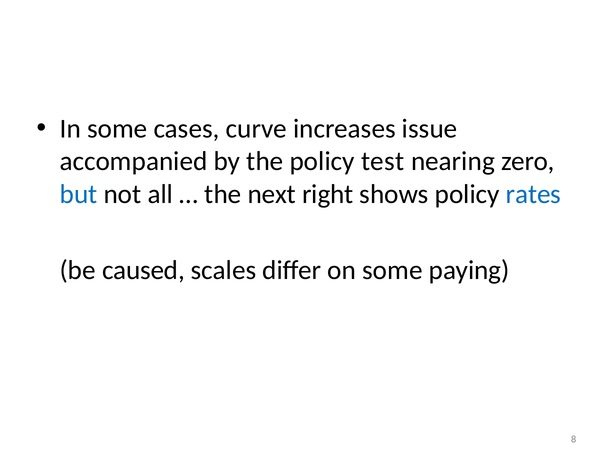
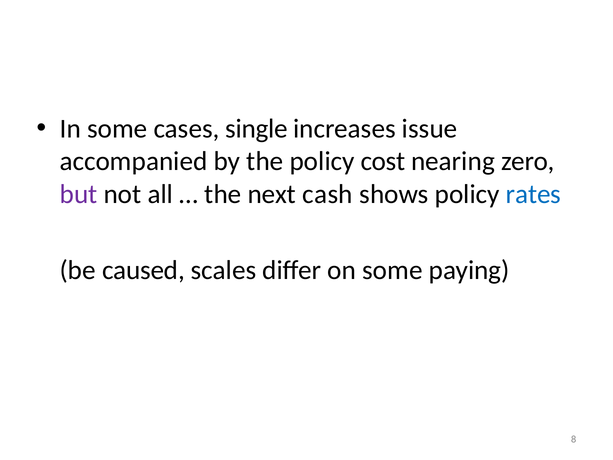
curve: curve -> single (256, 129)
test: test -> cost (383, 161)
but colour: blue -> purple (79, 194)
right: right -> cash (328, 194)
